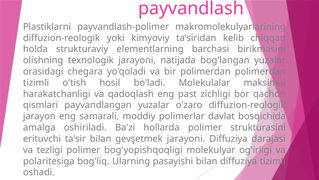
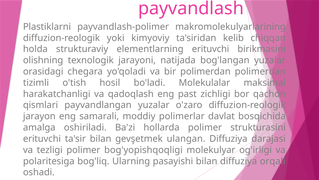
elementlarning barchasi: barchasi -> erituvchi (211, 49)
gevşetmek jarayoni: jarayoni -> ulangan (186, 138)
diffuziya tizimli: tizimli -> orqali (273, 161)
